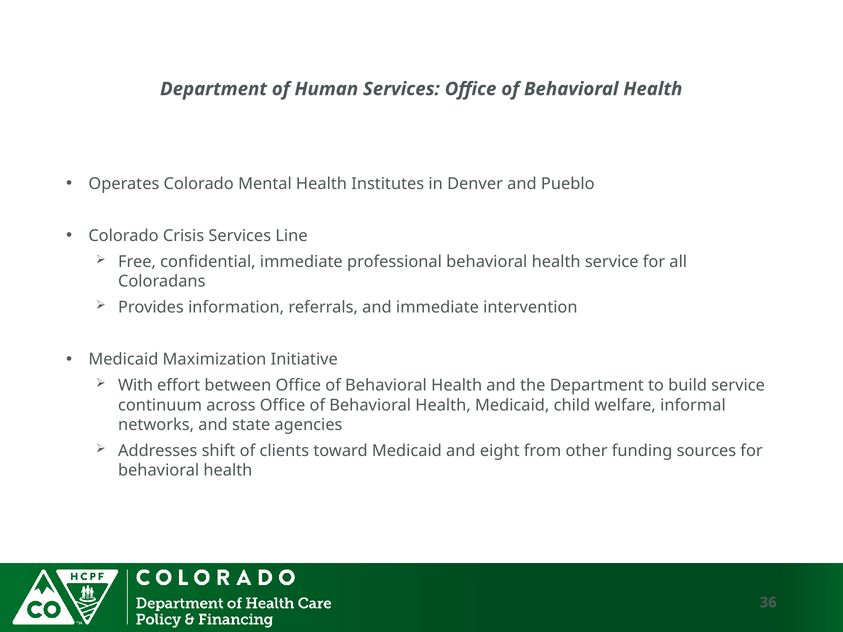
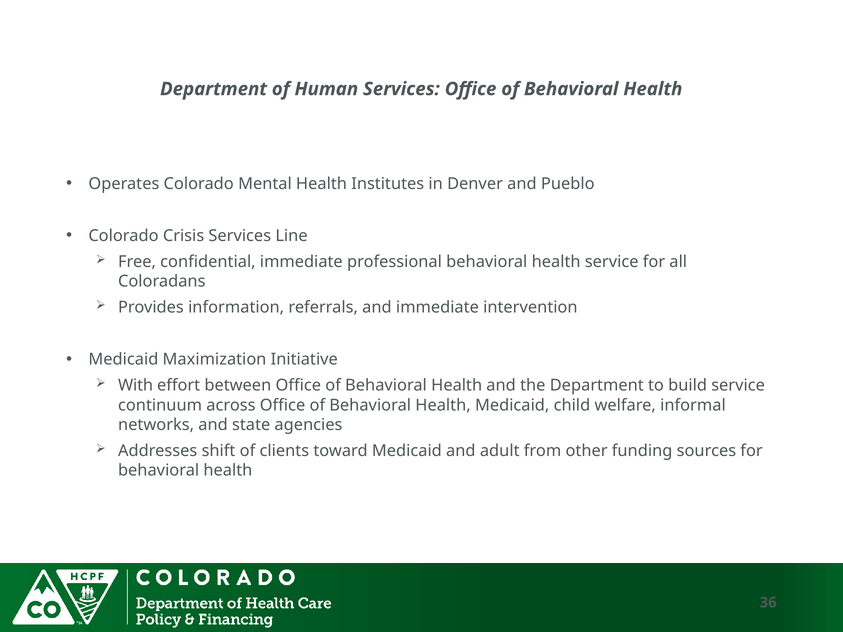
eight: eight -> adult (500, 451)
